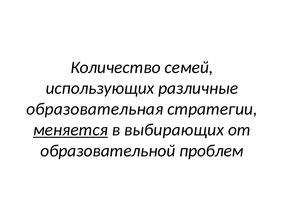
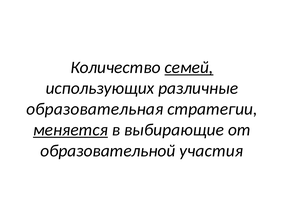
семей underline: none -> present (189, 67)
выбирающих: выбирающих -> выбирающие (174, 130)
проблем: проблем -> участия (211, 151)
